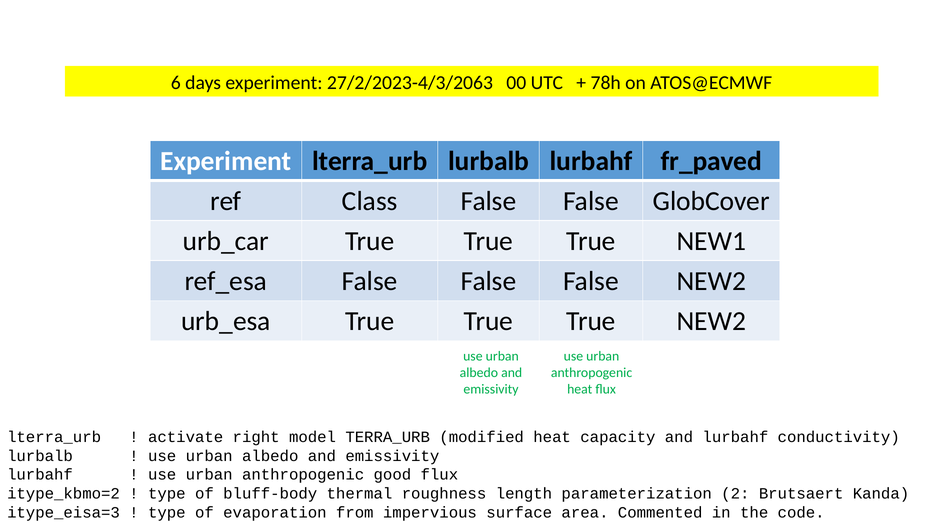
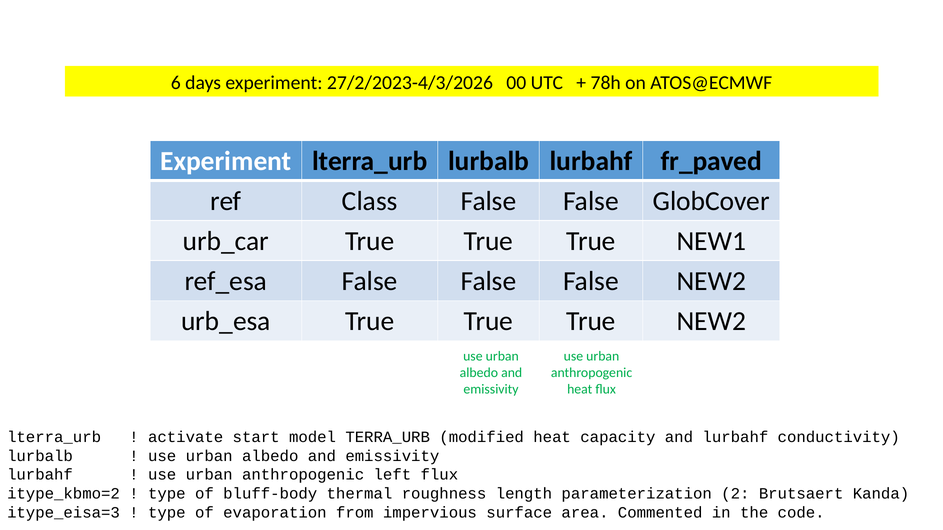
27/2/2023-4/3/2063: 27/2/2023-4/3/2063 -> 27/2/2023-4/3/2026 (410, 83)
right: right -> start (256, 437)
good: good -> left (392, 475)
